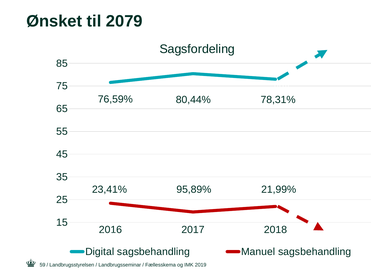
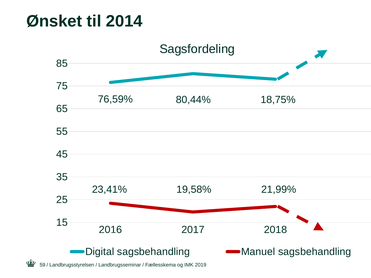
2079: 2079 -> 2014 (124, 21)
78,31%: 78,31% -> 18,75% (278, 100)
95,89%: 95,89% -> 19,58% (194, 190)
